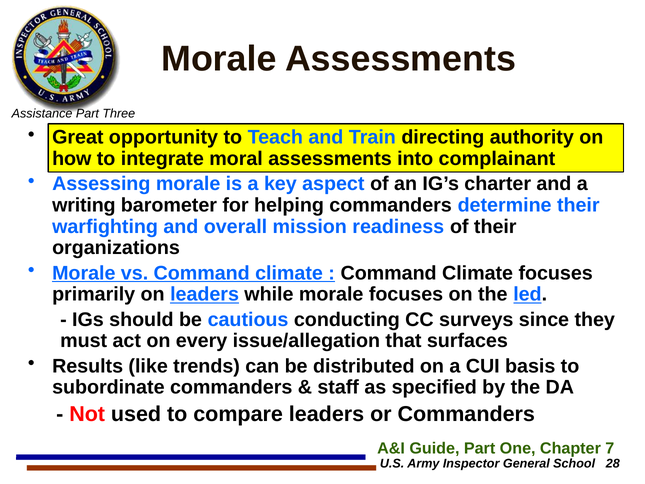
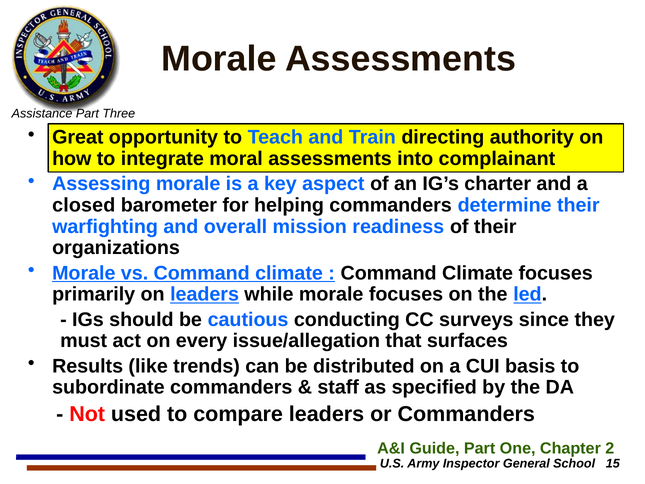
writing: writing -> closed (84, 205)
7: 7 -> 2 (610, 448)
28: 28 -> 15 (613, 463)
